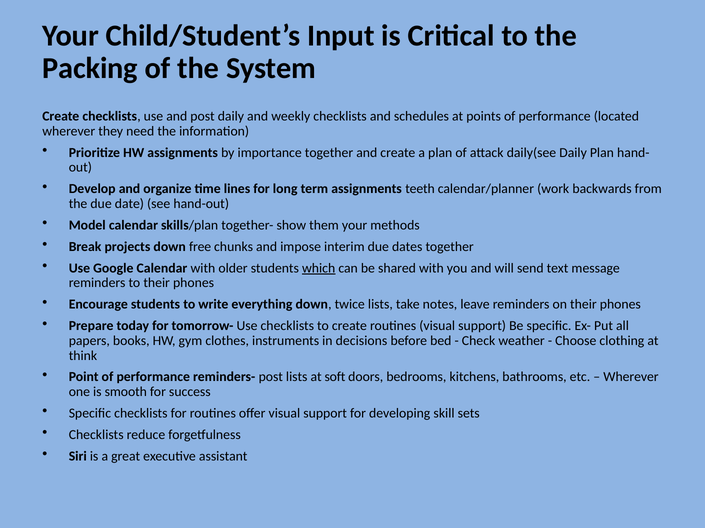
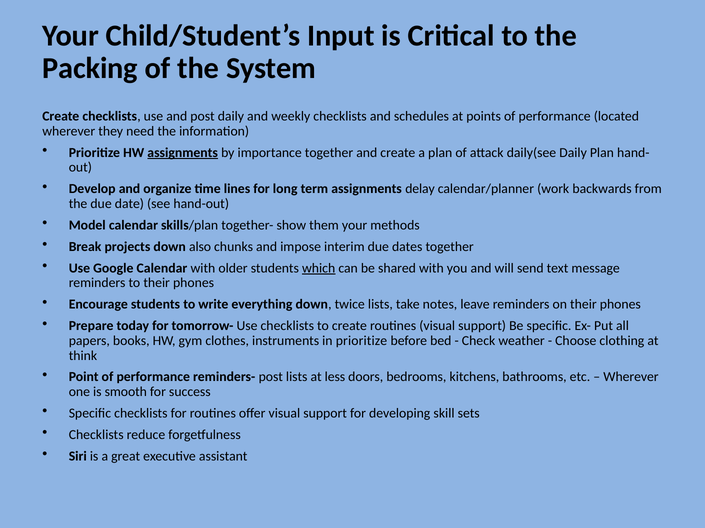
assignments underline: none -> present (183, 153)
teeth: teeth -> delay (420, 189)
free: free -> also (200, 247)
in decisions: decisions -> prioritize (361, 341)
soft: soft -> less (335, 378)
